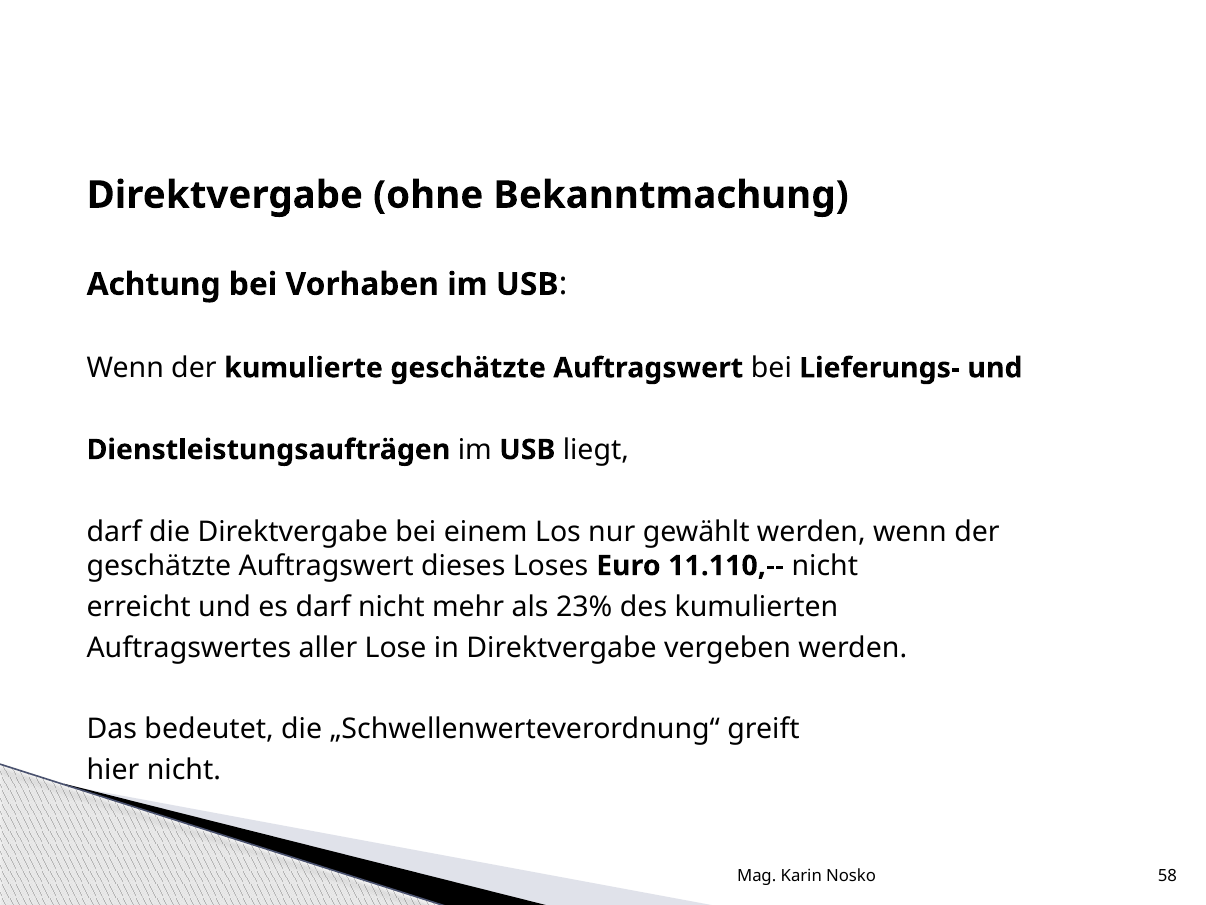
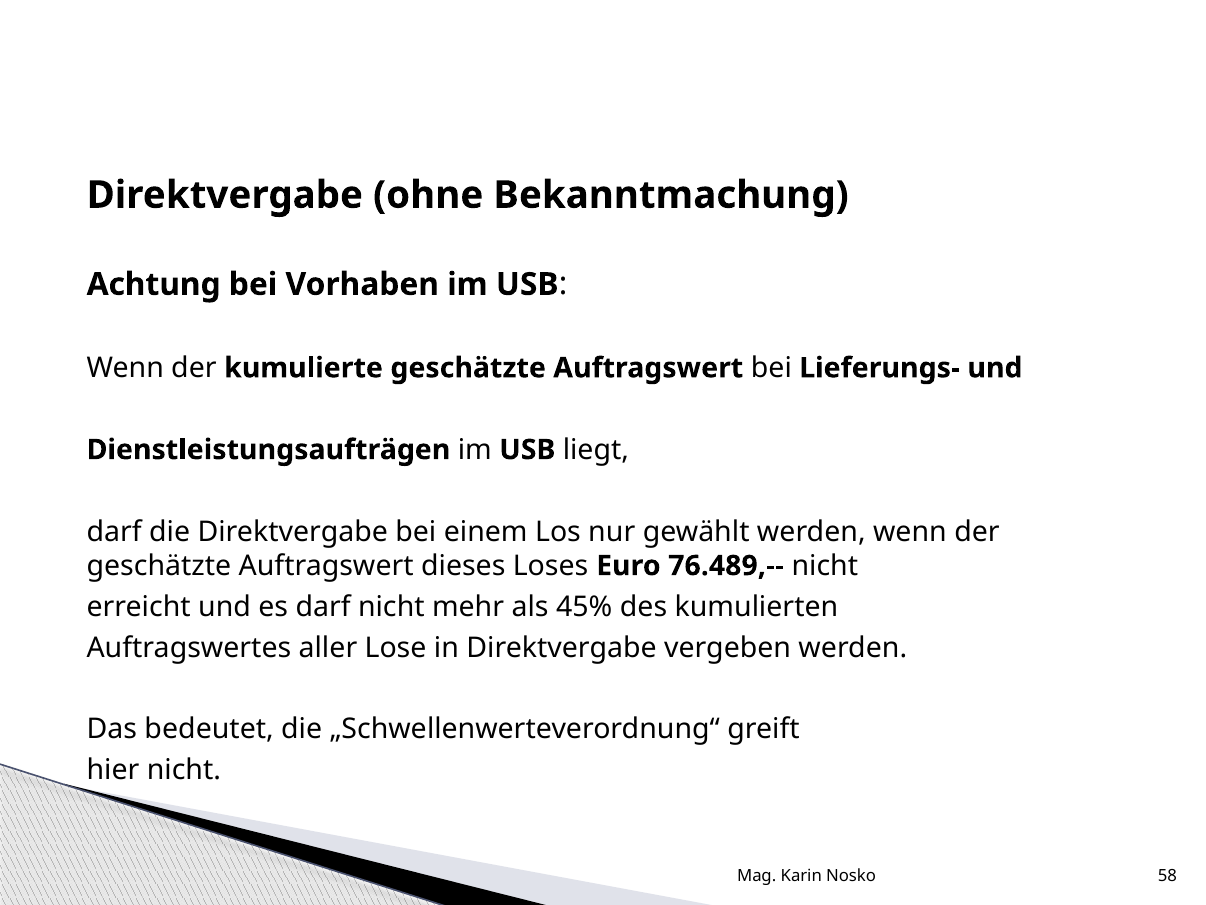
11.110,--: 11.110,-- -> 76.489,-- (726, 565)
23%: 23% -> 45% (584, 606)
